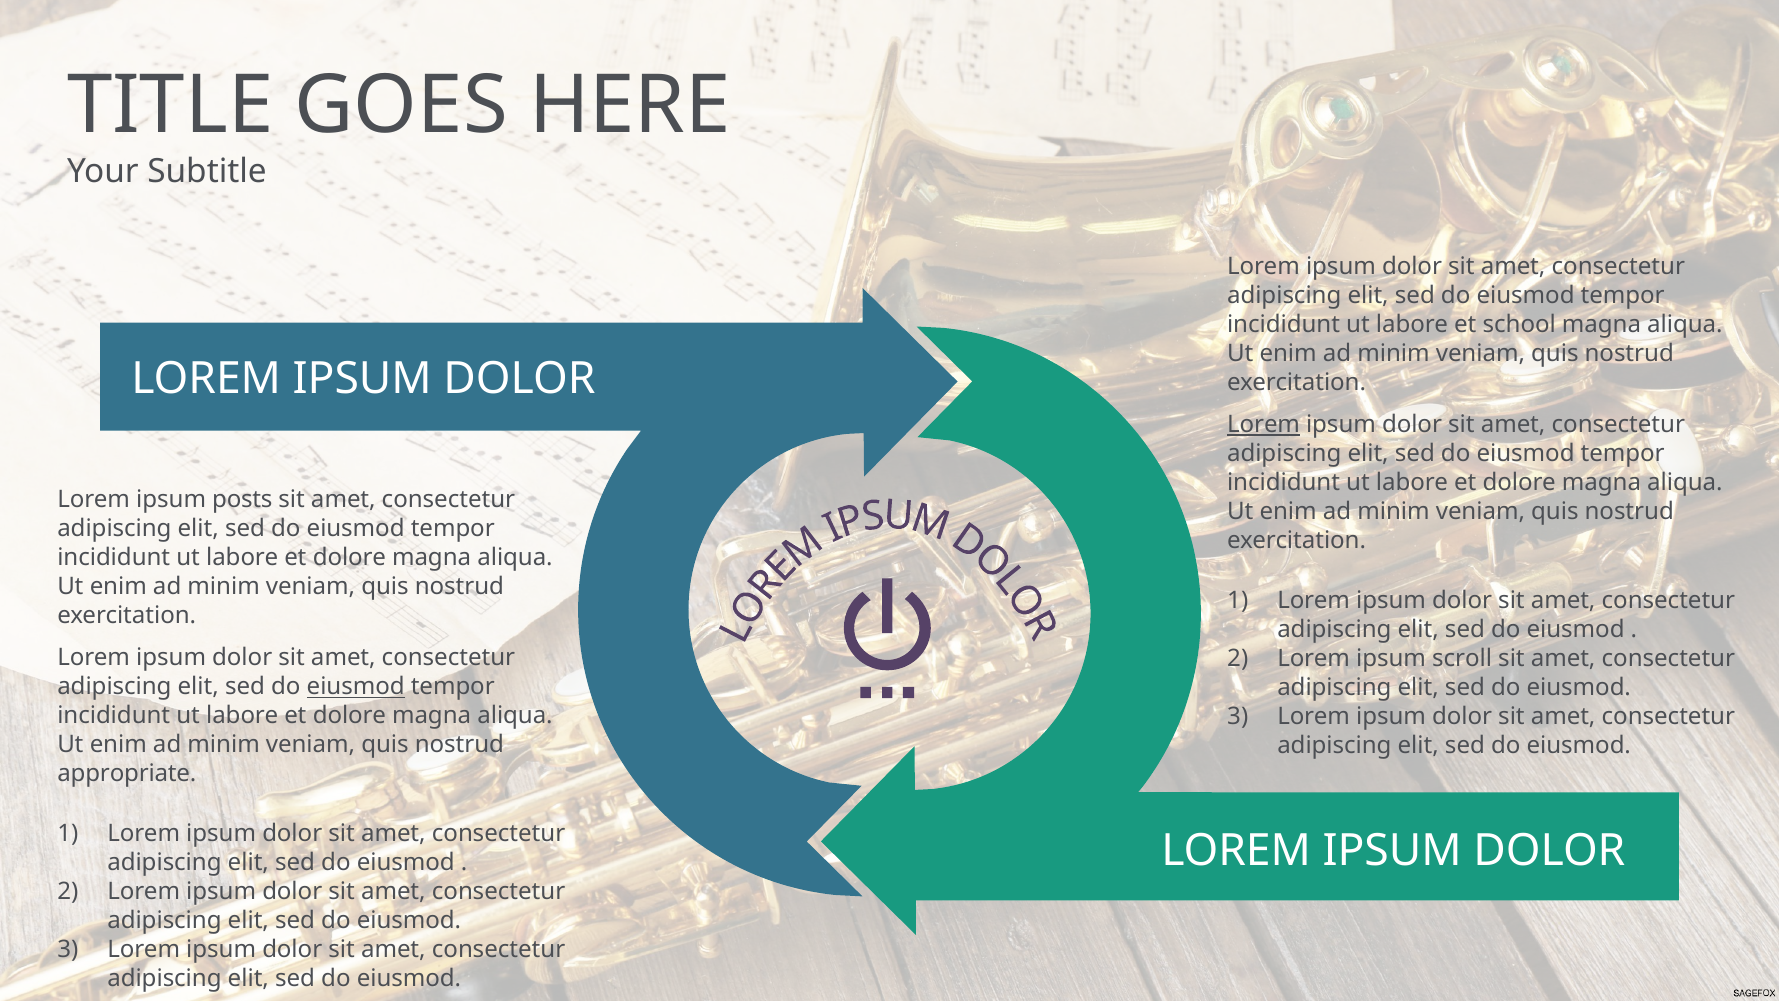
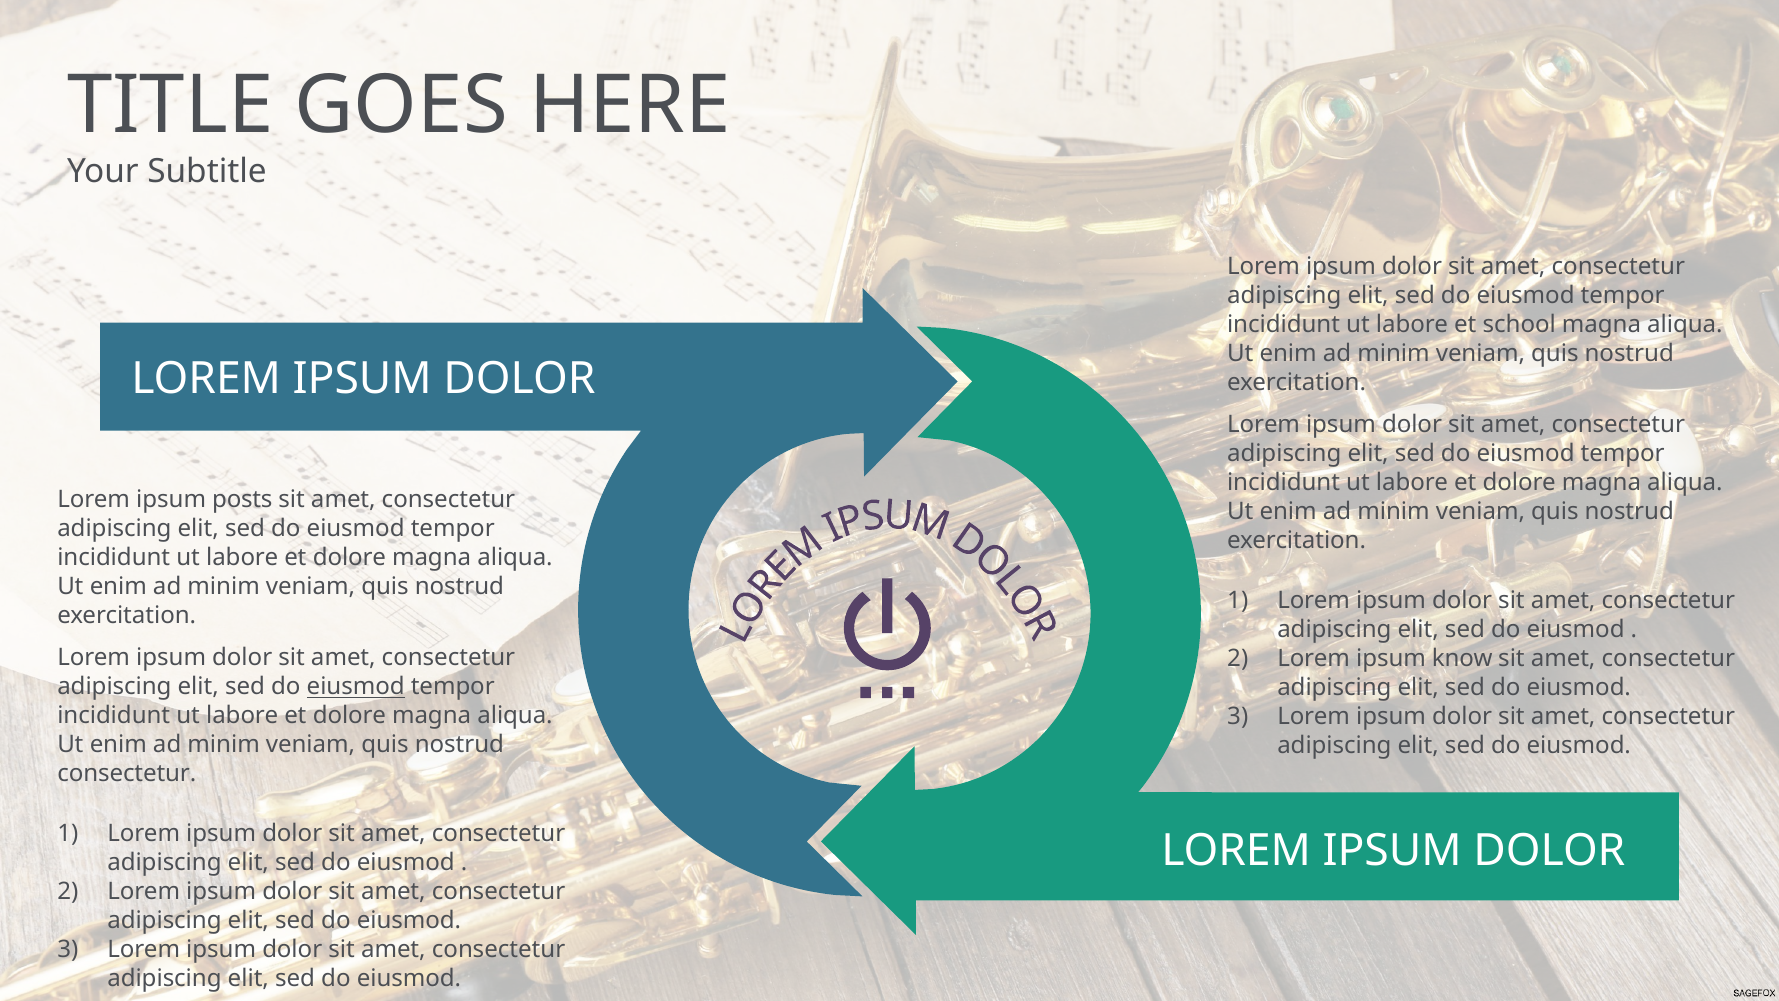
Lorem underline: present -> none (1264, 424)
scroll: scroll -> know (1462, 658)
appropriate: appropriate -> consectetur (127, 774)
